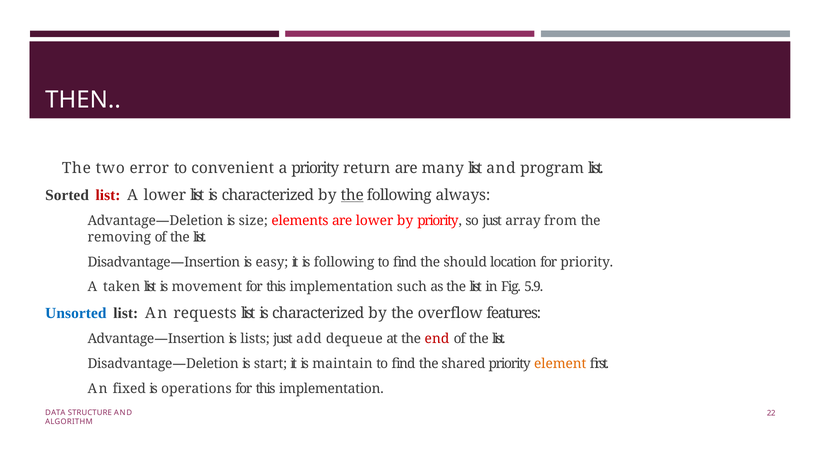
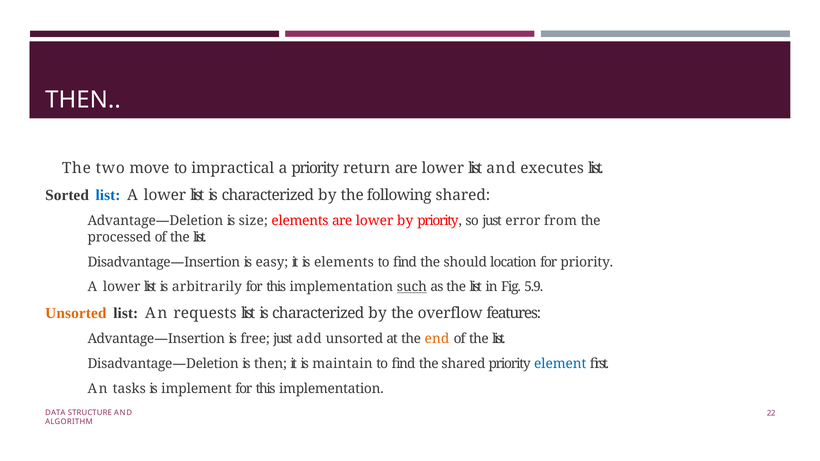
error: error -> move (149, 168)
convenient: convenient -> impractical (233, 168)
many: many -> lower (443, 168)
program: program -> executes (552, 168)
list colour: red -> blue (108, 195)
the underline: present -> none (352, 195)
following always: always -> shared (463, 195)
array: array -> error (523, 221)
removing: removing -> processed (119, 237)
is following: following -> elements (344, 262)
taken: taken -> lower (122, 287)
movement: movement -> arbitrarily (207, 287)
such underline: none -> present (412, 287)
Unsorted colour: blue -> orange (76, 313)
lists: lists -> free (255, 339)
add dequeue: dequeue -> unsorted (354, 339)
end colour: red -> orange (437, 339)
is start: start -> then (271, 364)
element colour: orange -> blue (560, 364)
fixed: fixed -> tasks (129, 389)
operations: operations -> implement (197, 389)
